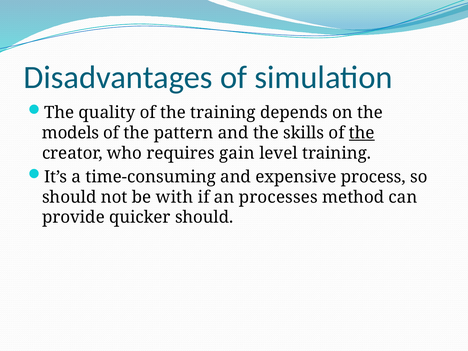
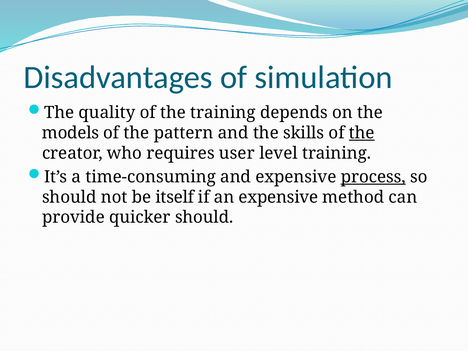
gain: gain -> user (237, 153)
process underline: none -> present (373, 177)
with: with -> itself (175, 197)
an processes: processes -> expensive (278, 197)
